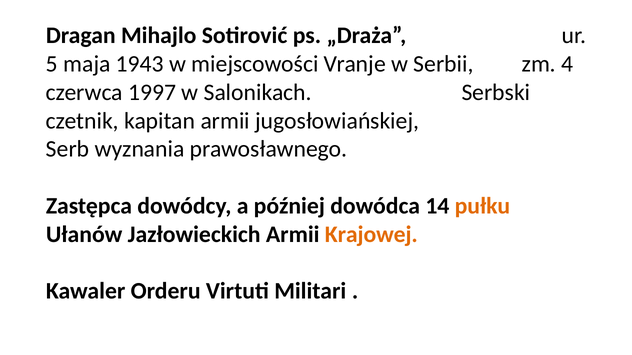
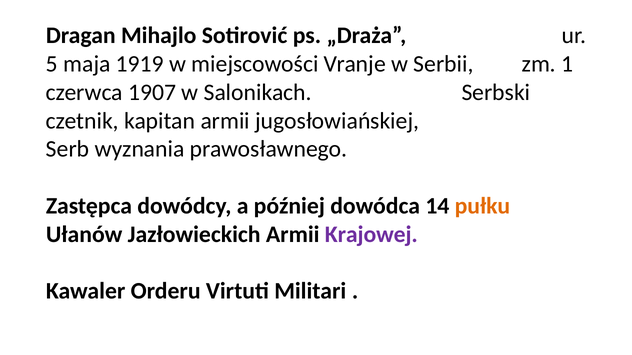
1943: 1943 -> 1919 (140, 64)
4: 4 -> 1 (567, 64)
1997: 1997 -> 1907 (152, 92)
Krajowej colour: orange -> purple (371, 235)
